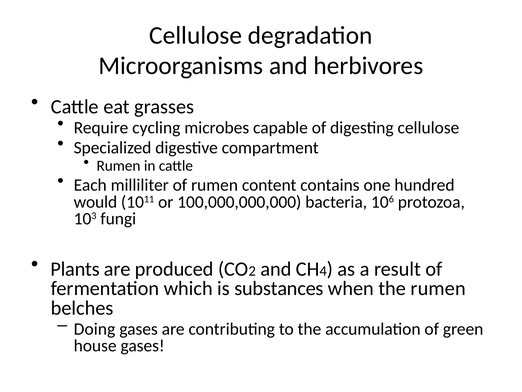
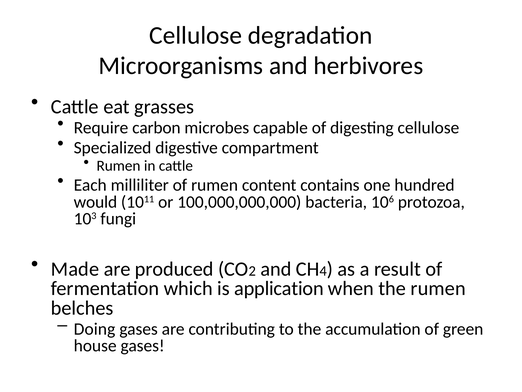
cycling: cycling -> carbon (156, 128)
Plants: Plants -> Made (75, 269)
substances: substances -> application (279, 288)
